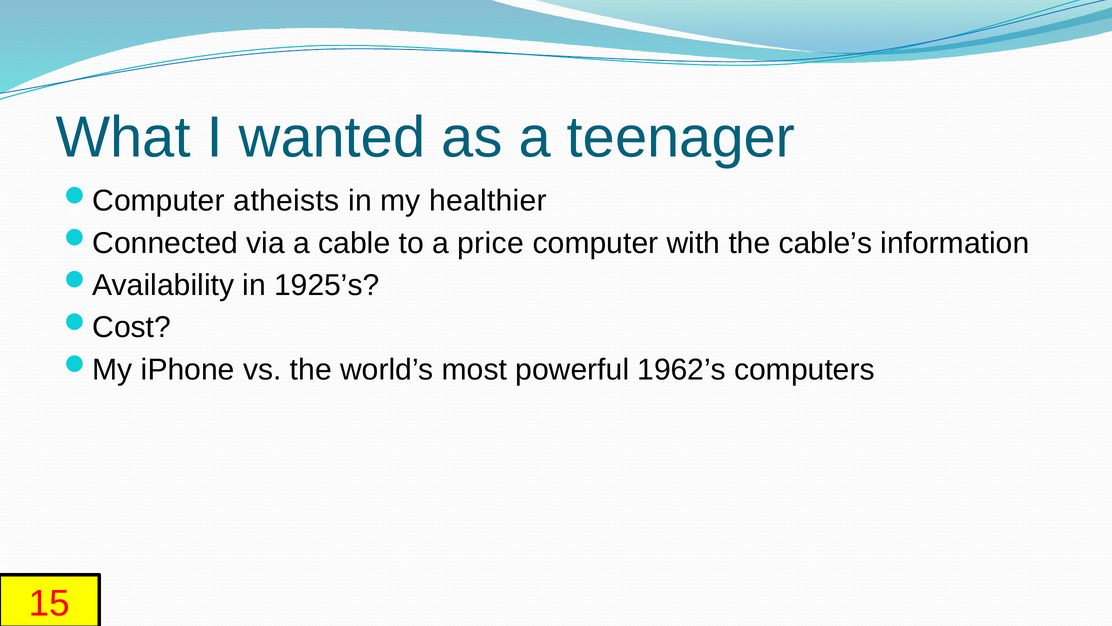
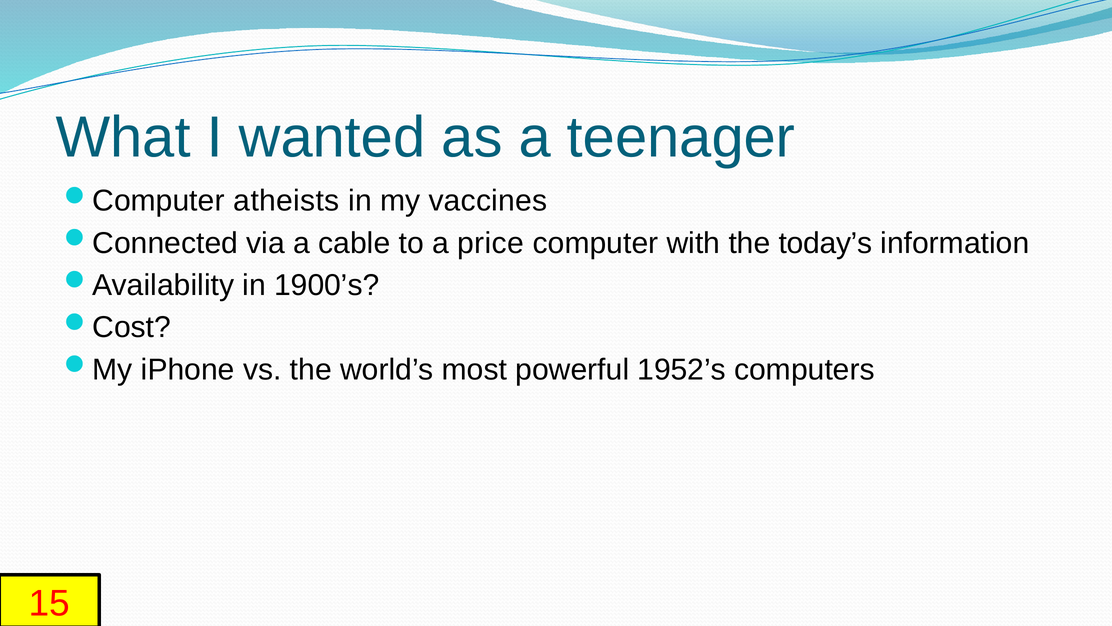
healthier: healthier -> vaccines (488, 201)
cable’s: cable’s -> today’s (826, 243)
1925’s: 1925’s -> 1900’s (327, 285)
1962’s: 1962’s -> 1952’s (682, 369)
